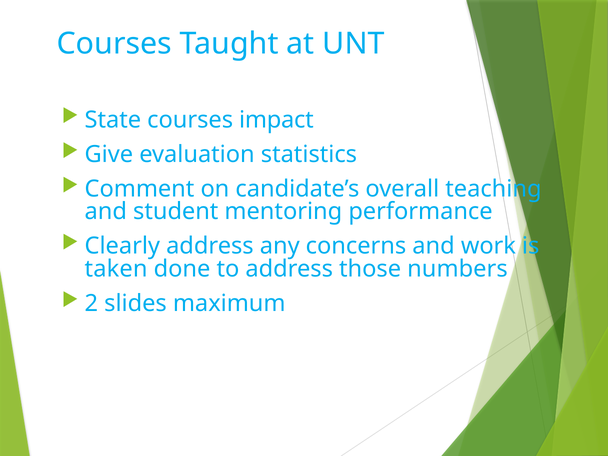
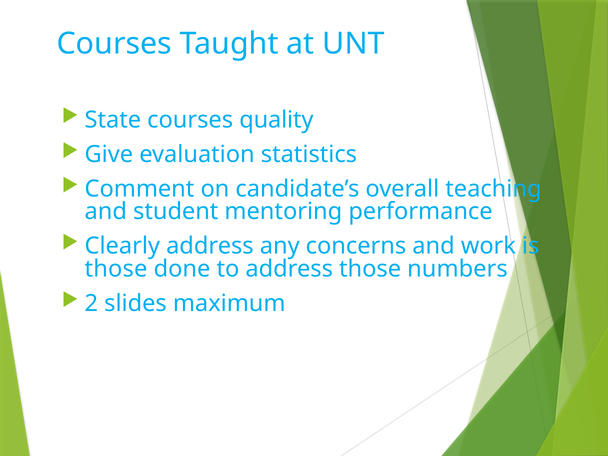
impact: impact -> quality (276, 120)
taken: taken -> those (116, 269)
